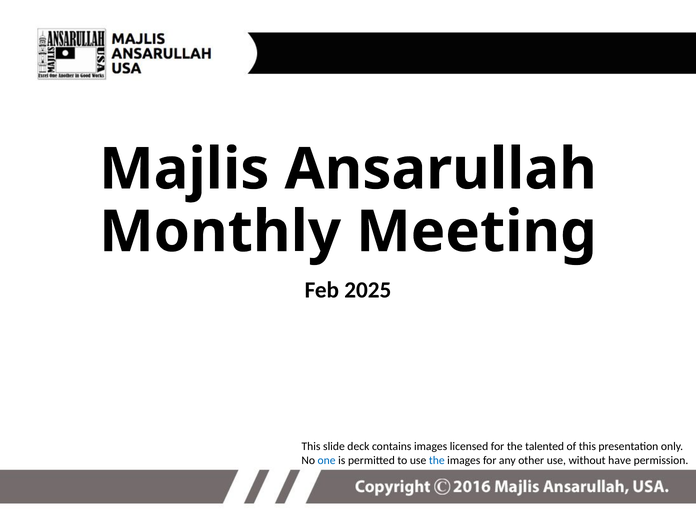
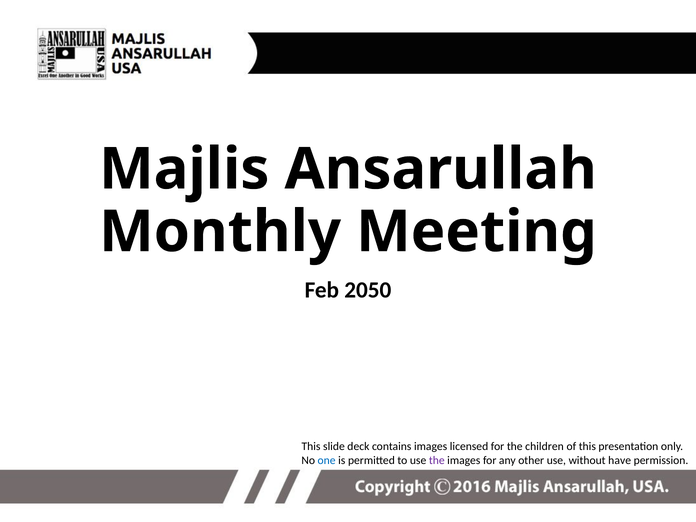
2025: 2025 -> 2050 (368, 290)
talented: talented -> children (545, 446)
the colour: blue -> purple (437, 460)
